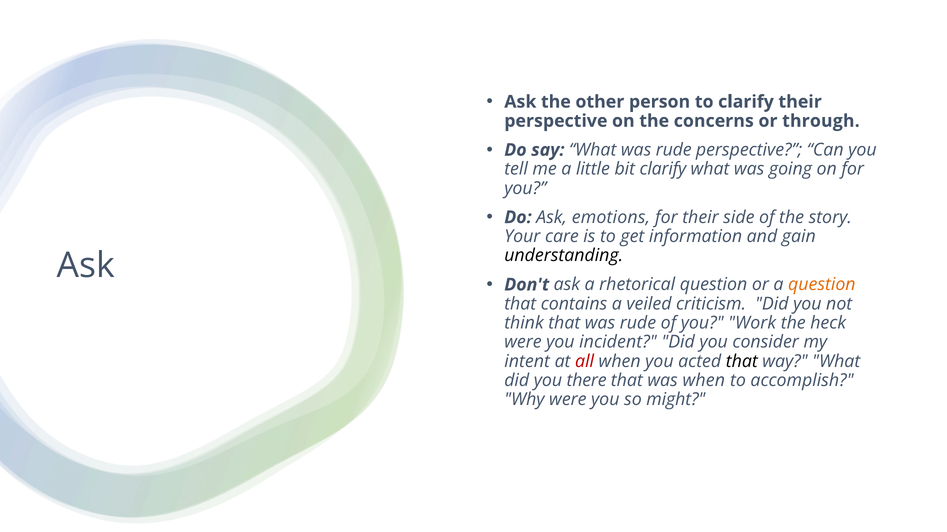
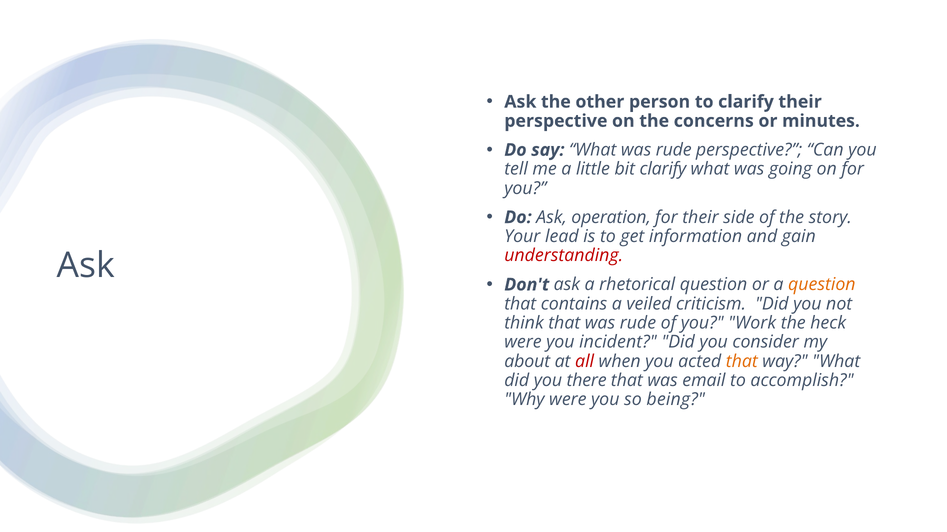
through: through -> minutes (821, 121)
emotions: emotions -> operation (611, 218)
care: care -> lead (562, 237)
understanding colour: black -> red (564, 256)
intent: intent -> about (527, 362)
that colour: black -> orange (742, 362)
was when: when -> email (704, 381)
might: might -> being (676, 400)
